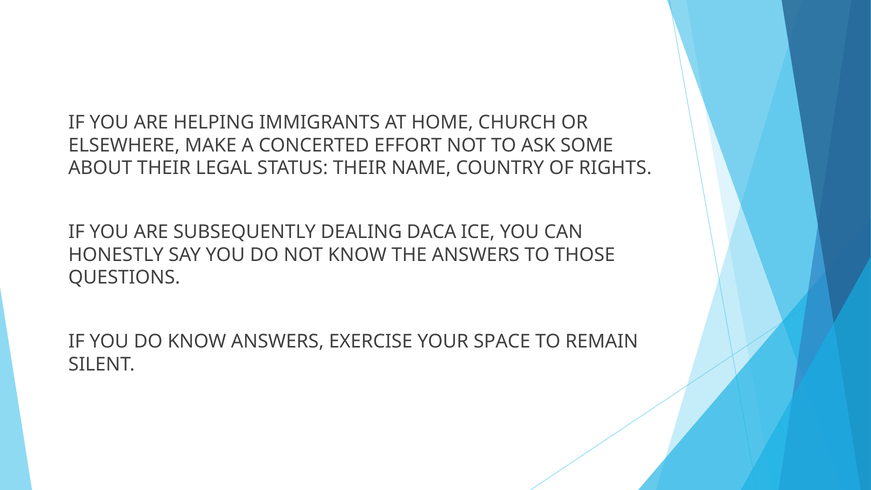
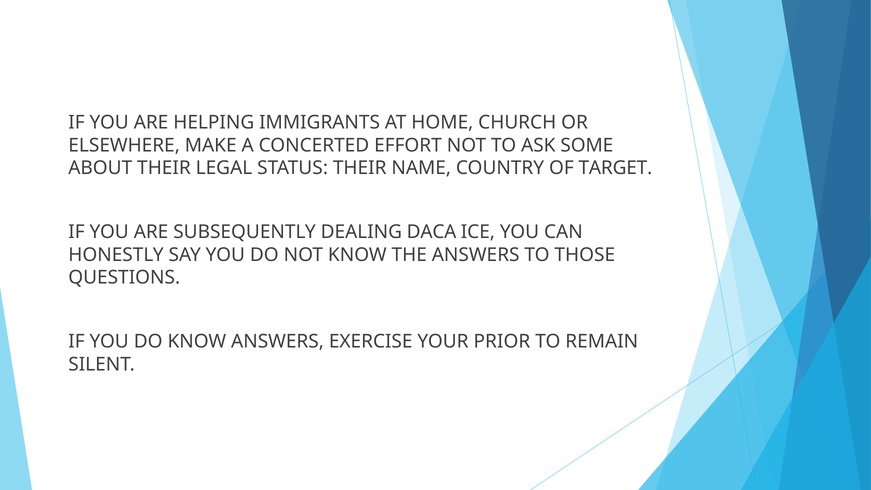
RIGHTS: RIGHTS -> TARGET (615, 168)
SPACE: SPACE -> PRIOR (502, 342)
